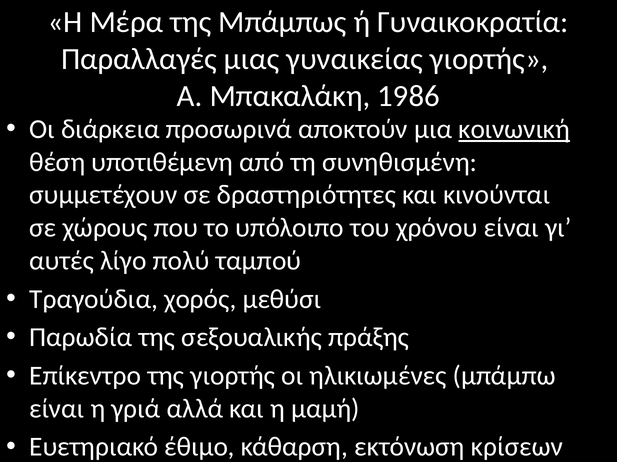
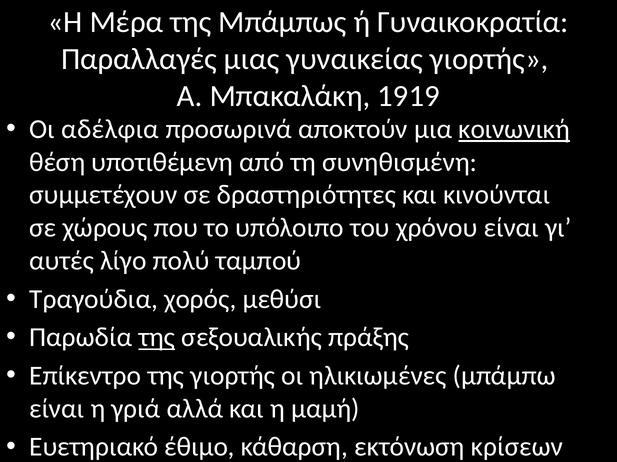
1986: 1986 -> 1919 (409, 96)
διάρκεια: διάρκεια -> αδέλφια (110, 129)
της underline: none -> present (157, 338)
